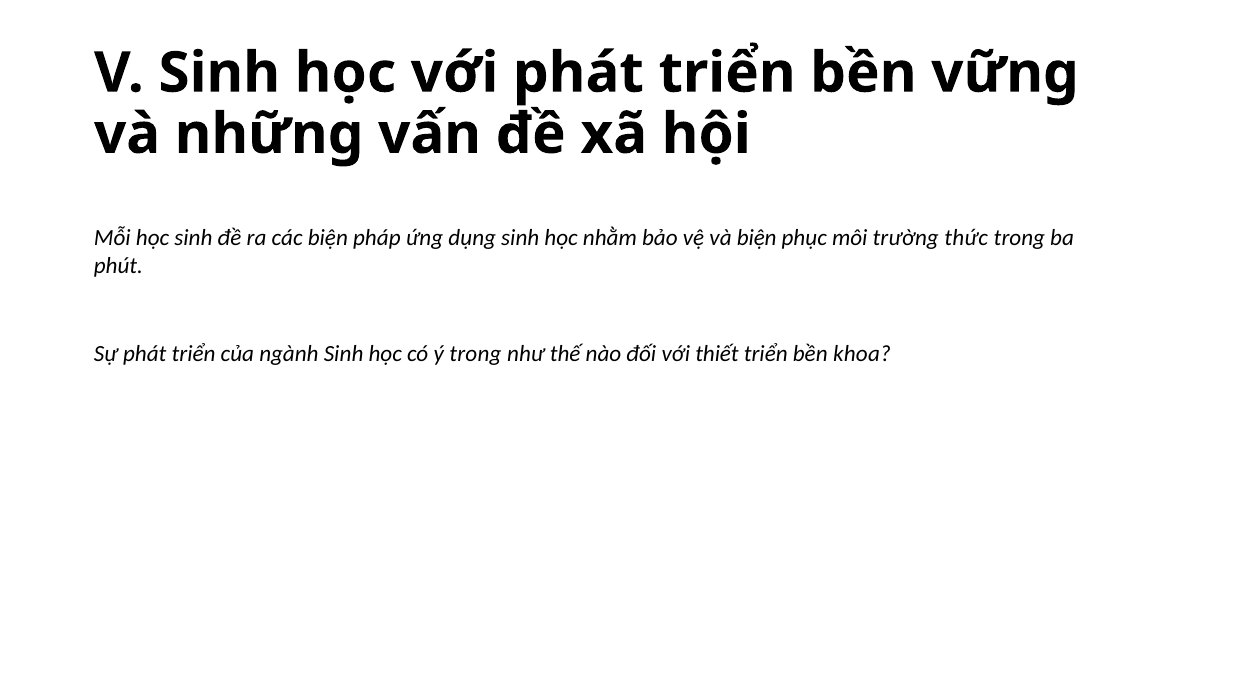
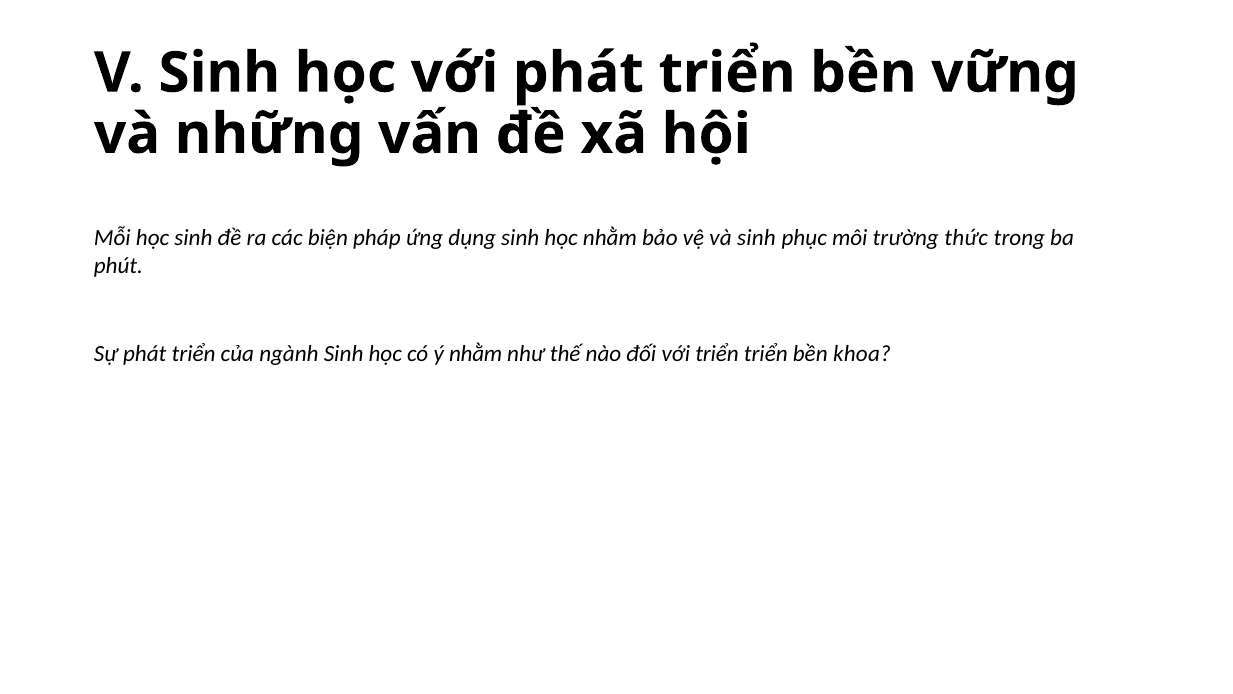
và biện: biện -> sinh (757, 238)
ý trong: trong -> nhằm (476, 353)
với thiết: thiết -> triển (717, 353)
